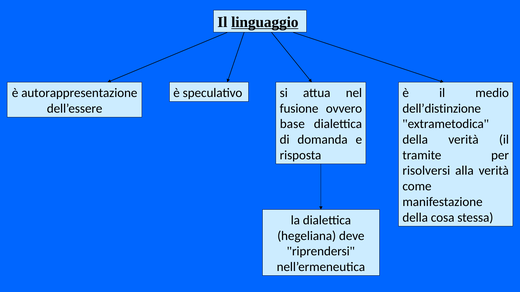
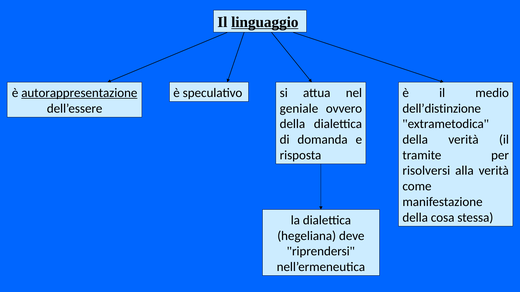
autorappresentazione underline: none -> present (79, 93)
fusione: fusione -> geniale (299, 109)
base: base -> della (292, 124)
